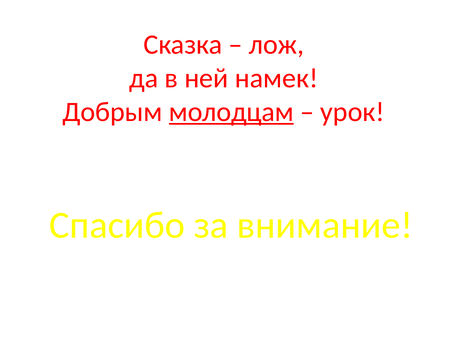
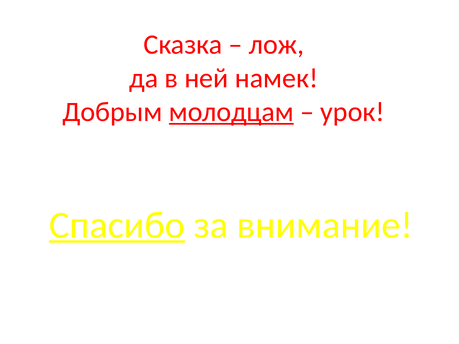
Спасибо underline: none -> present (117, 225)
